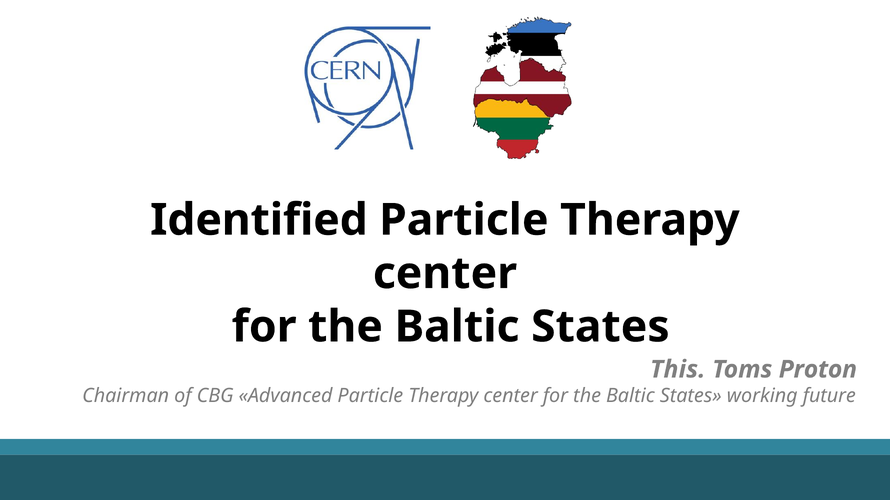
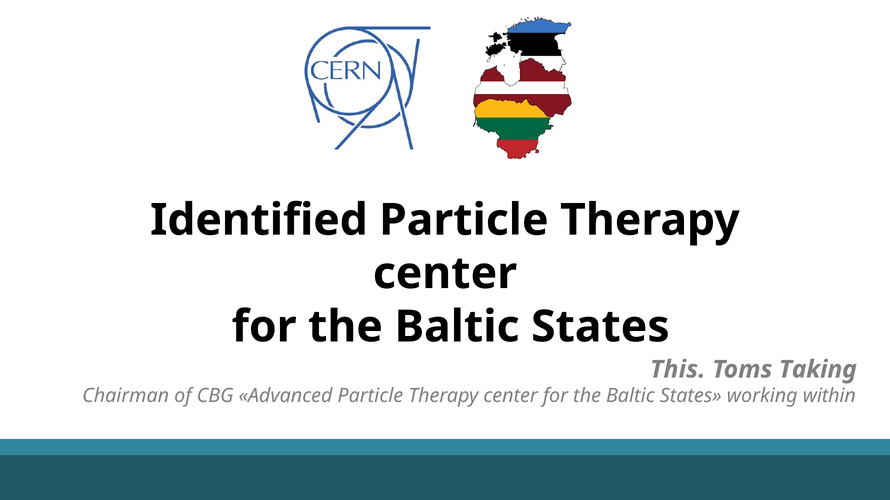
Proton: Proton -> Taking (818, 370)
future: future -> within (829, 396)
